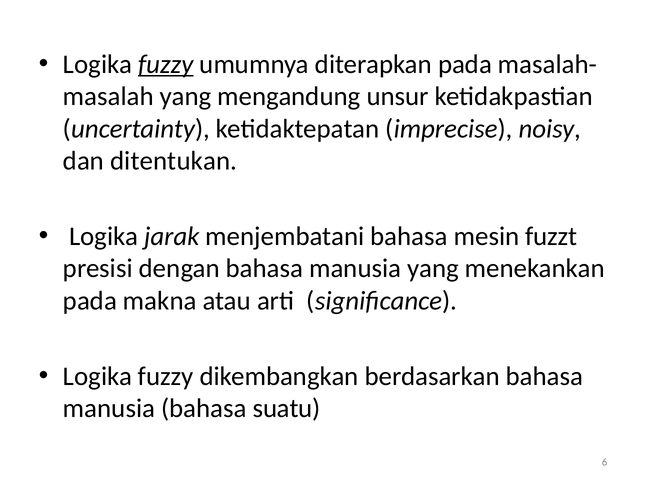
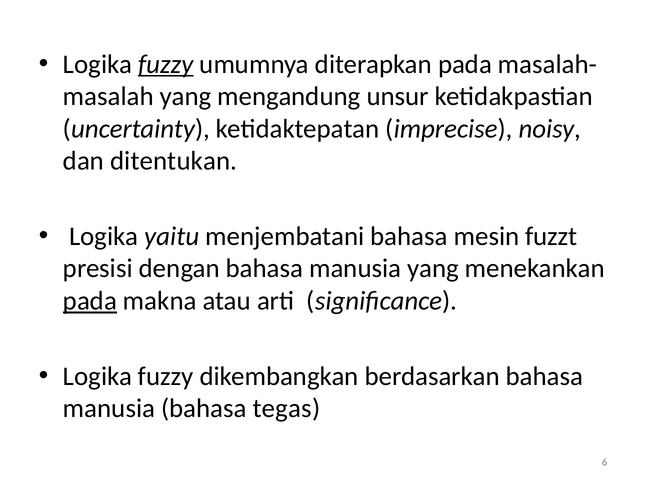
jarak: jarak -> yaitu (172, 237)
pada underline: none -> present (90, 301)
suatu: suatu -> tegas (286, 409)
